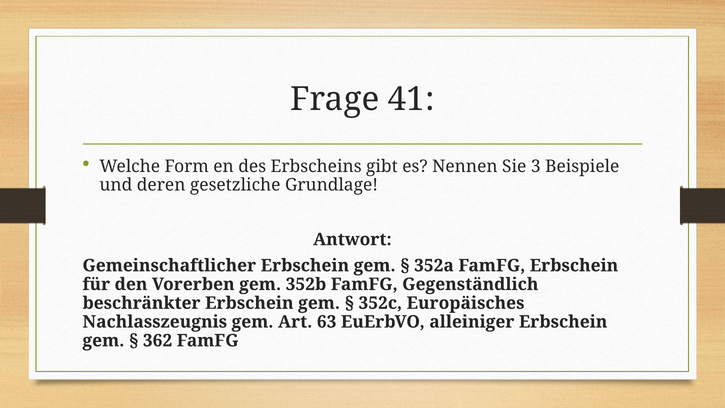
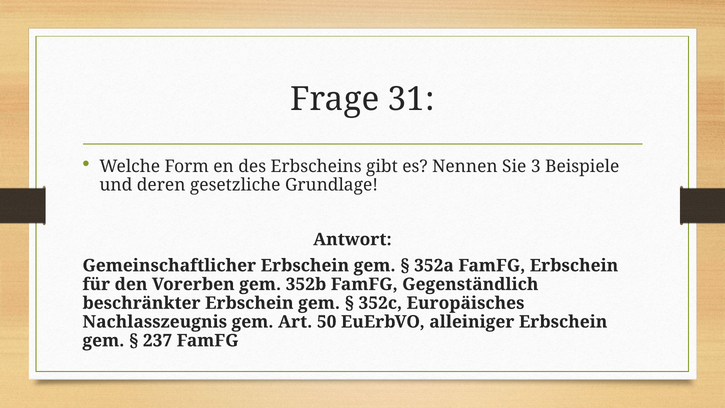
41: 41 -> 31 (411, 99)
63: 63 -> 50 (327, 322)
362: 362 -> 237 (158, 340)
